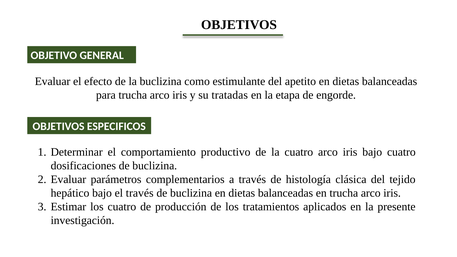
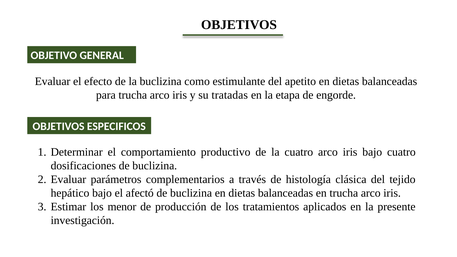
el través: través -> afectó (140, 193)
los cuatro: cuatro -> menor (122, 207)
